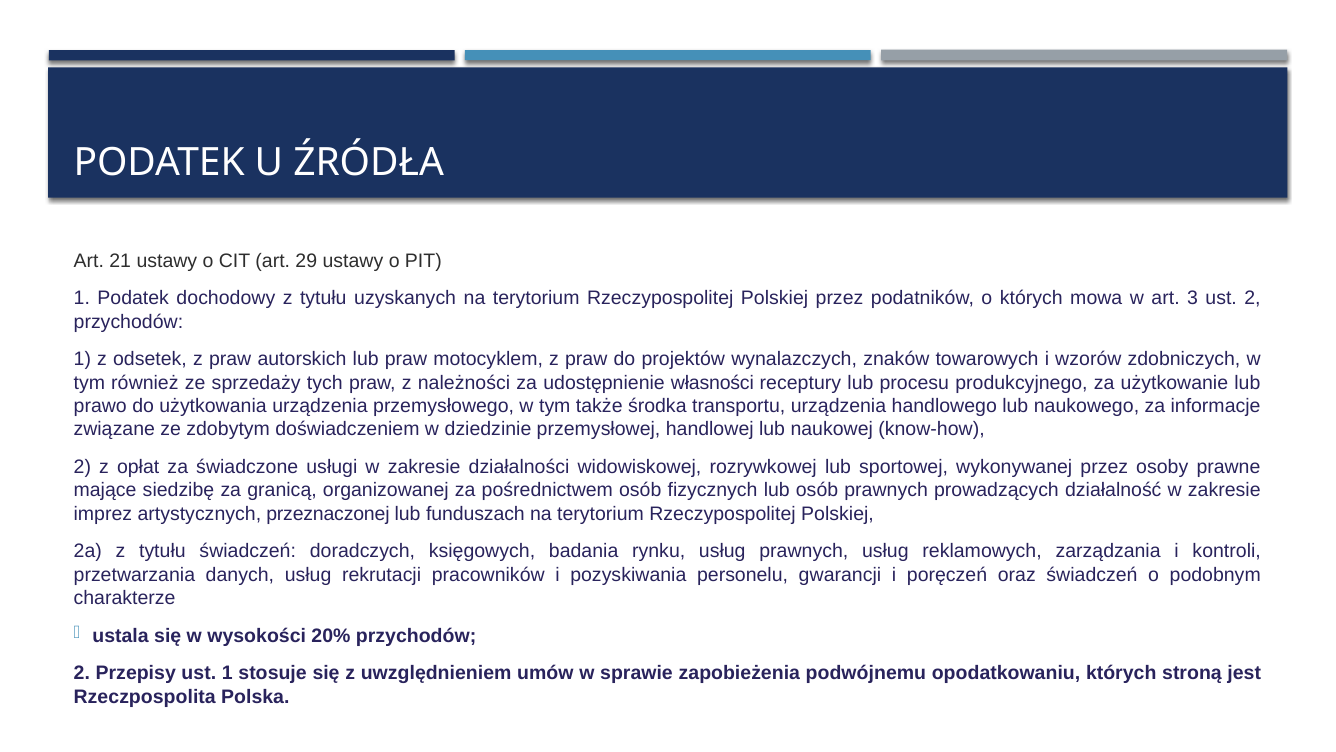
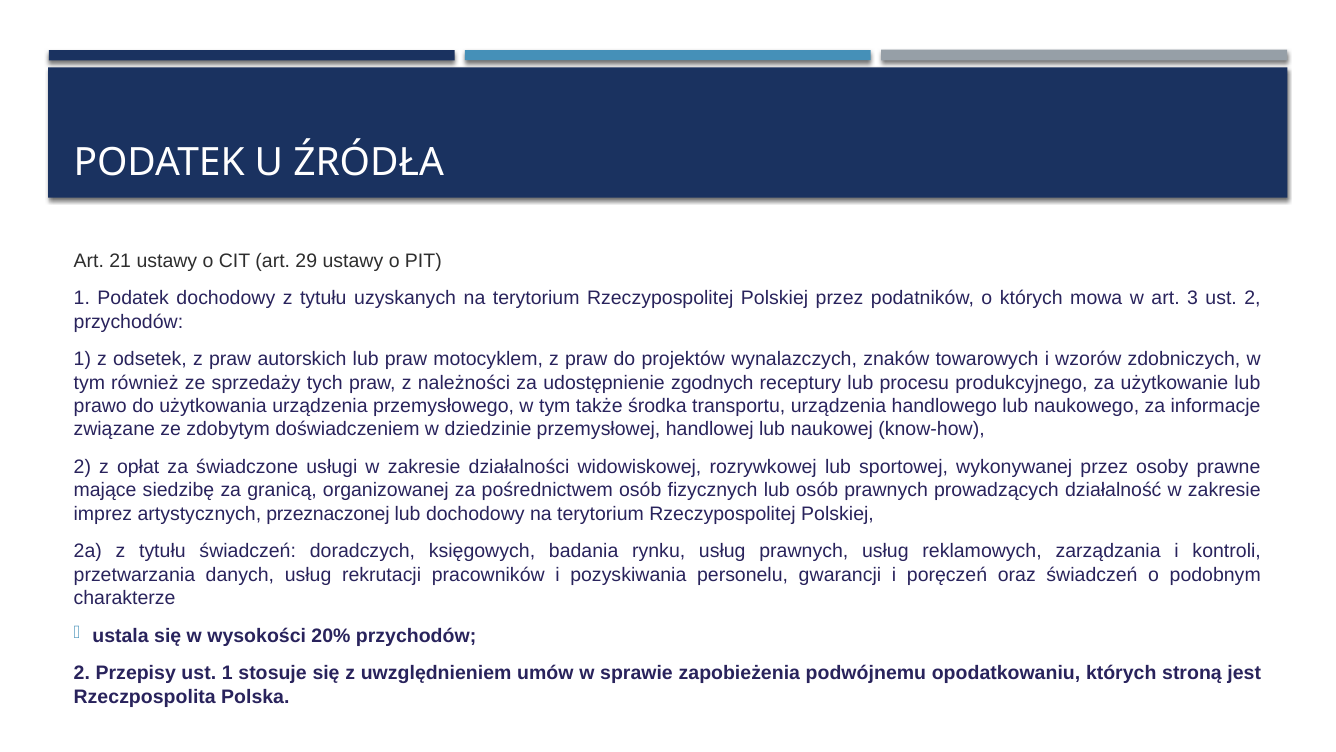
własności: własności -> zgodnych (712, 382)
lub funduszach: funduszach -> dochodowy (475, 513)
